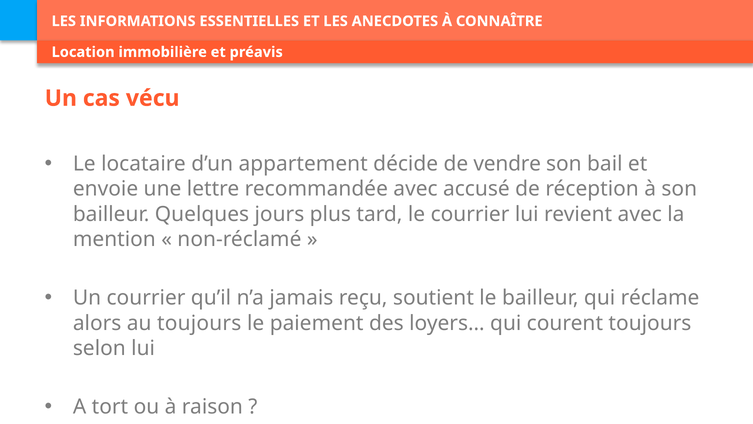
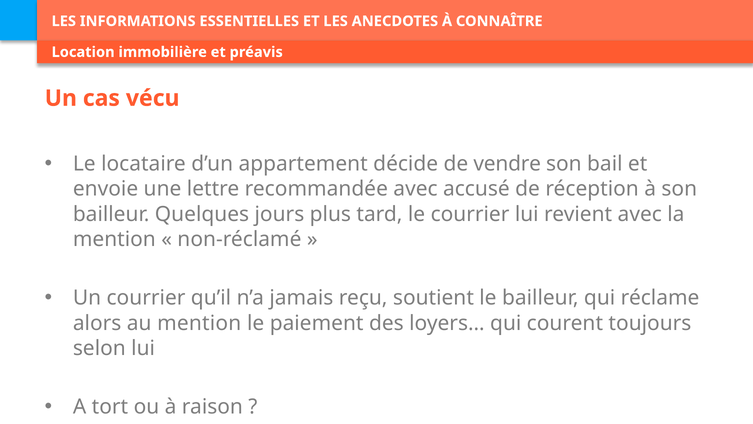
au toujours: toujours -> mention (199, 323)
